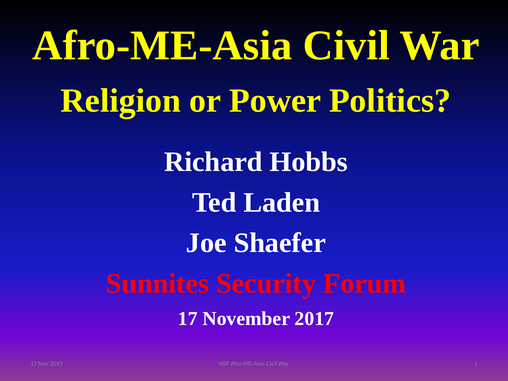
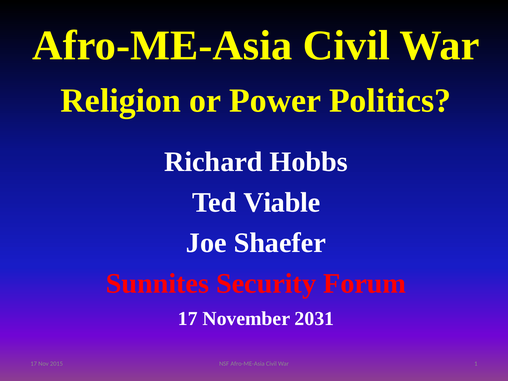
Laden: Laden -> Viable (282, 202)
2017: 2017 -> 2031 (314, 319)
